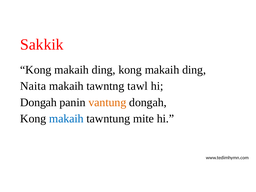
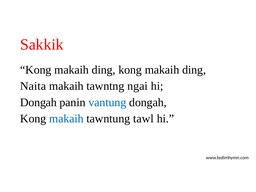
tawl: tawl -> ngai (138, 86)
vantung colour: orange -> blue (107, 102)
mite: mite -> tawl (143, 119)
